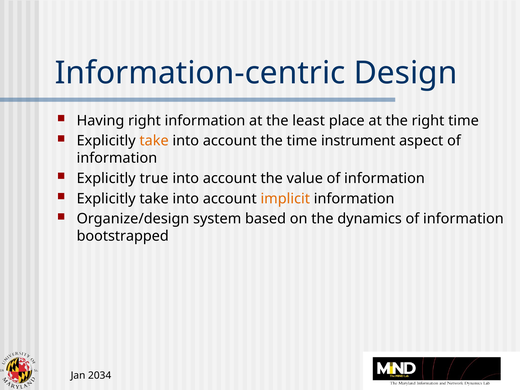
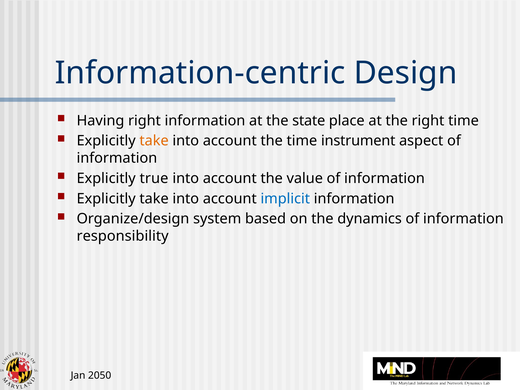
least: least -> state (309, 121)
implicit colour: orange -> blue (285, 199)
bootstrapped: bootstrapped -> responsibility (123, 236)
2034: 2034 -> 2050 (100, 376)
